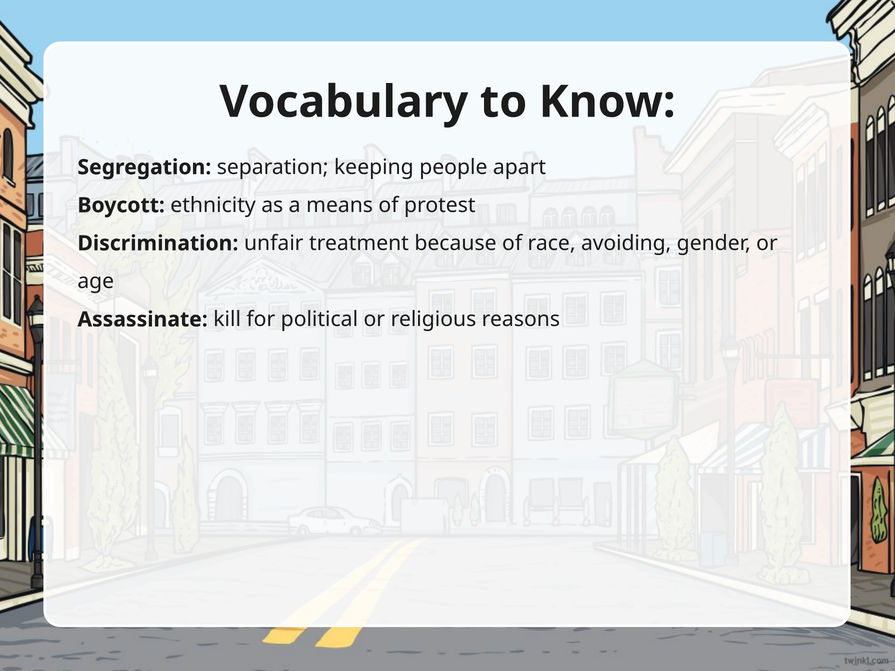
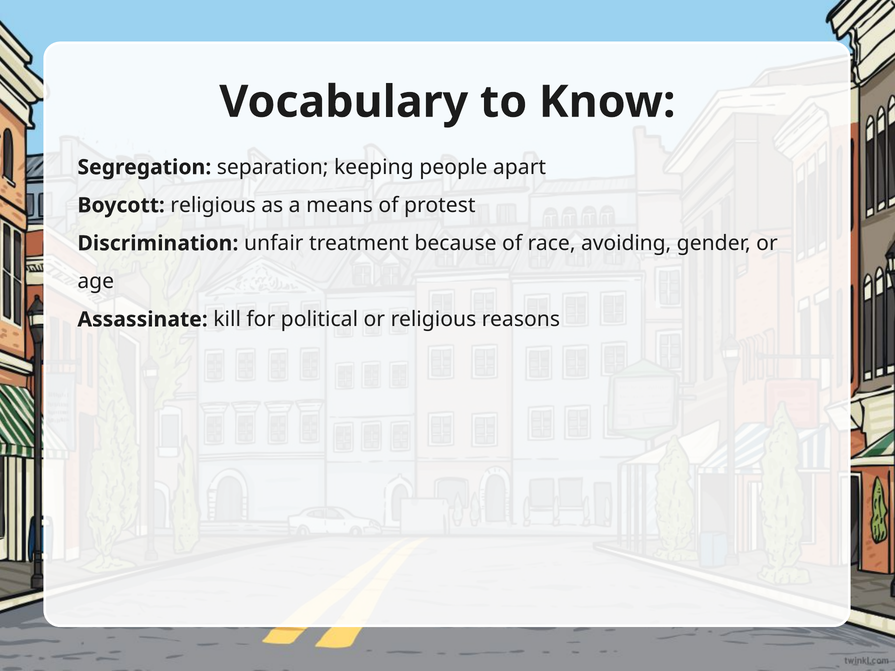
Boycott ethnicity: ethnicity -> religious (213, 205)
